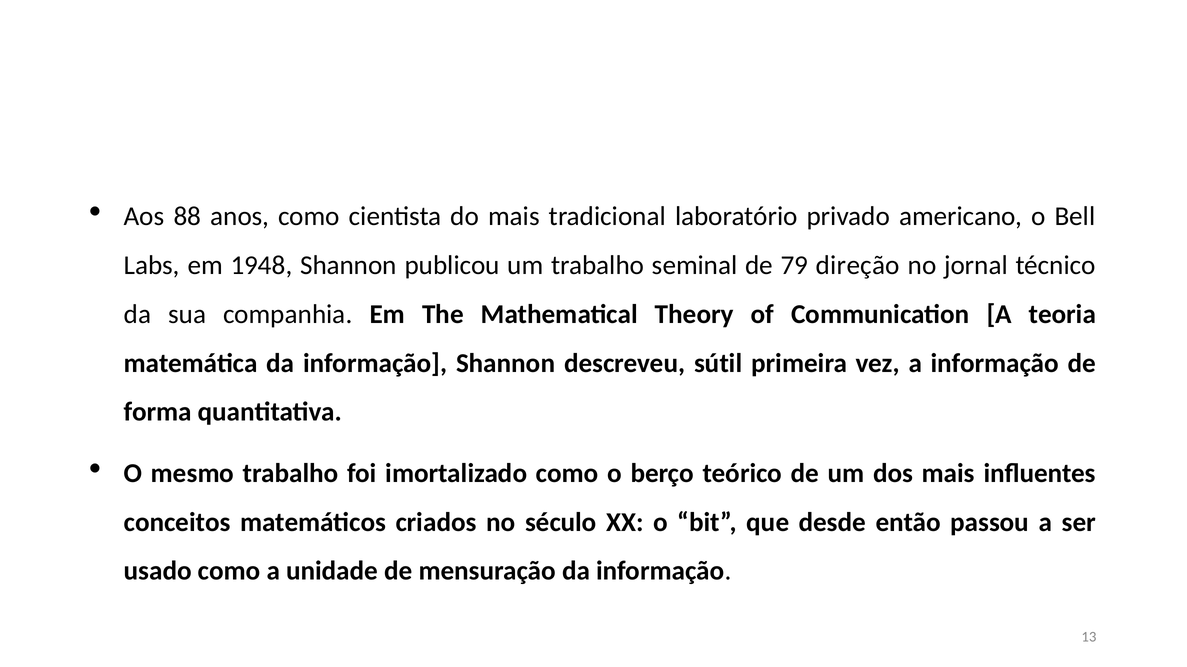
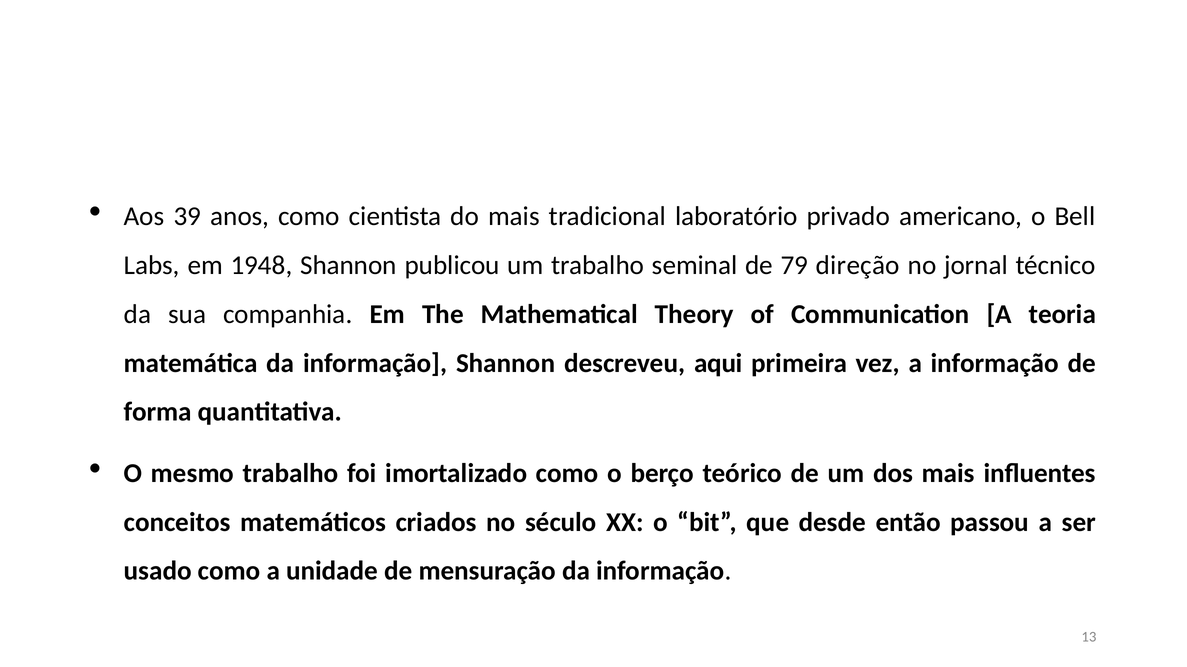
88: 88 -> 39 (187, 217)
sútil: sútil -> aqui (718, 363)
